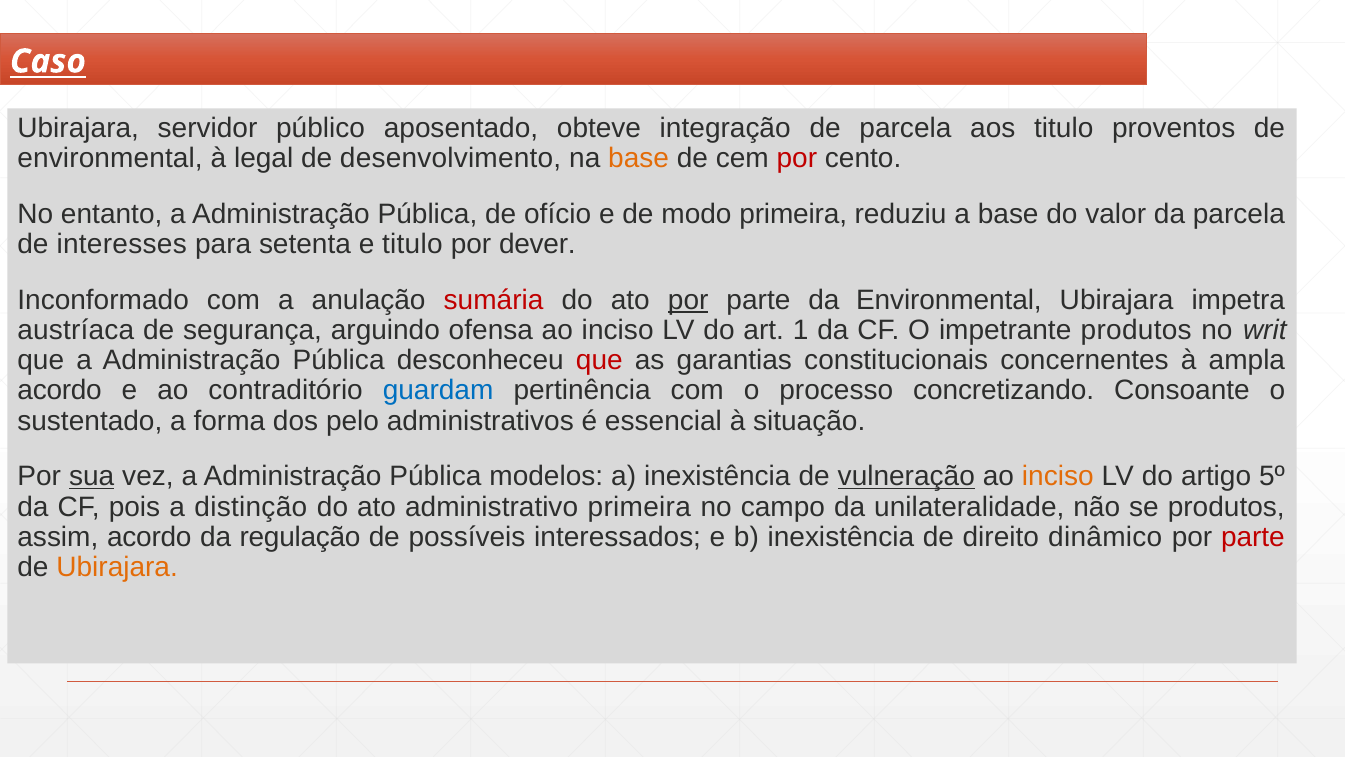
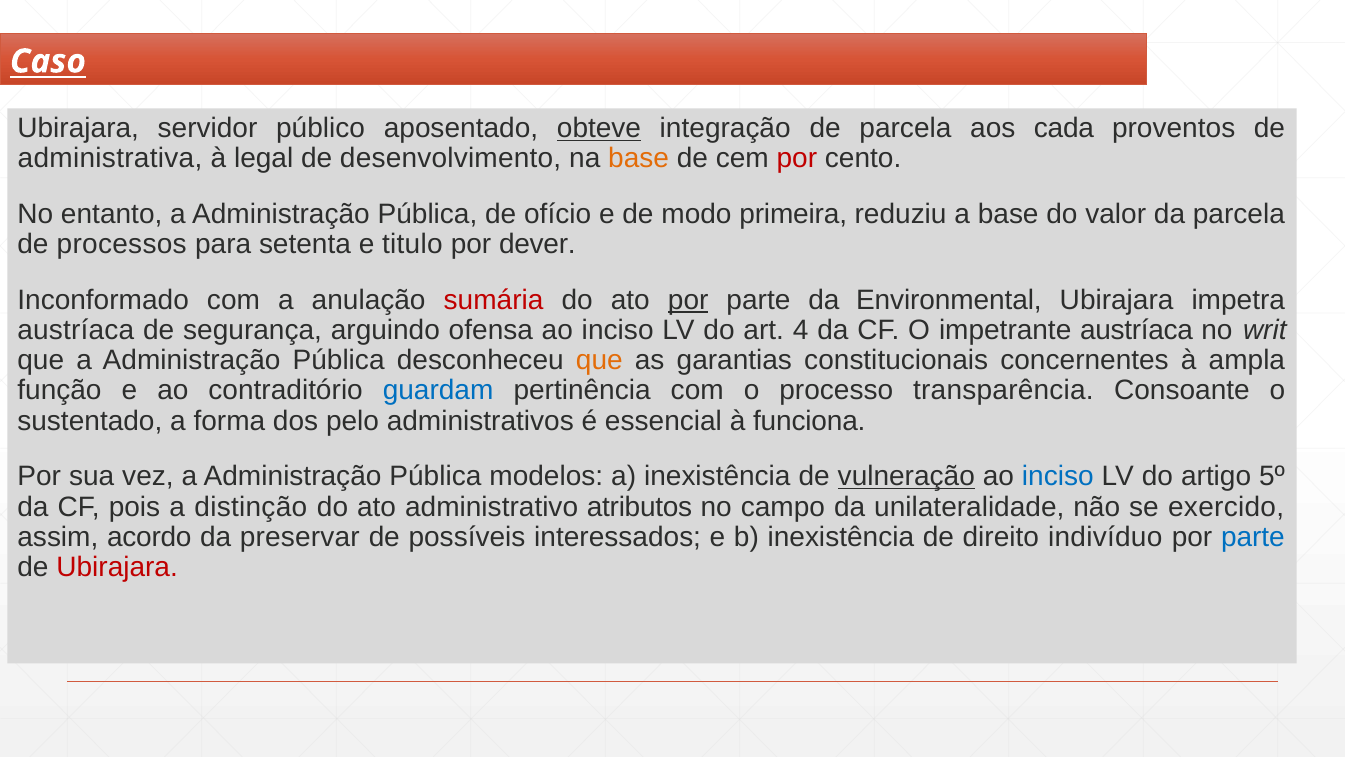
obteve underline: none -> present (599, 128)
aos titulo: titulo -> cada (1064, 128)
environmental: environmental -> administrativa (110, 158)
interesses: interesses -> processos (122, 244)
1: 1 -> 4 (801, 330)
impetrante produtos: produtos -> austríaca (1137, 330)
que colour: red -> orange (599, 360)
acordo: acordo -> função (59, 391)
concretizando: concretizando -> transparência (1003, 391)
situação: situação -> funciona (809, 421)
sua underline: present -> none (92, 476)
inciso colour: orange -> blue (1058, 476)
administrativo primeira: primeira -> atributos (640, 507)
se produtos: produtos -> exercido (1226, 507)
regulação: regulação -> preservar (300, 537)
dinâmico: dinâmico -> indivíduo (1105, 537)
parte colour: red -> blue (1253, 537)
Ubirajara colour: orange -> red (117, 567)
